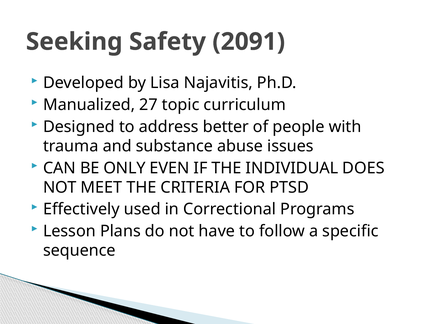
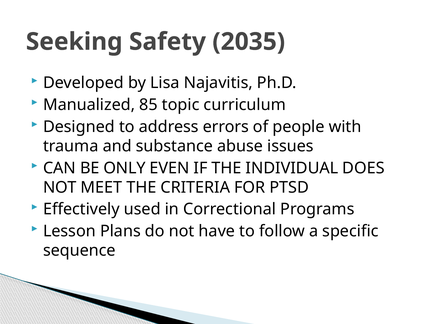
2091: 2091 -> 2035 (249, 42)
27: 27 -> 85 (149, 105)
better: better -> errors (226, 126)
